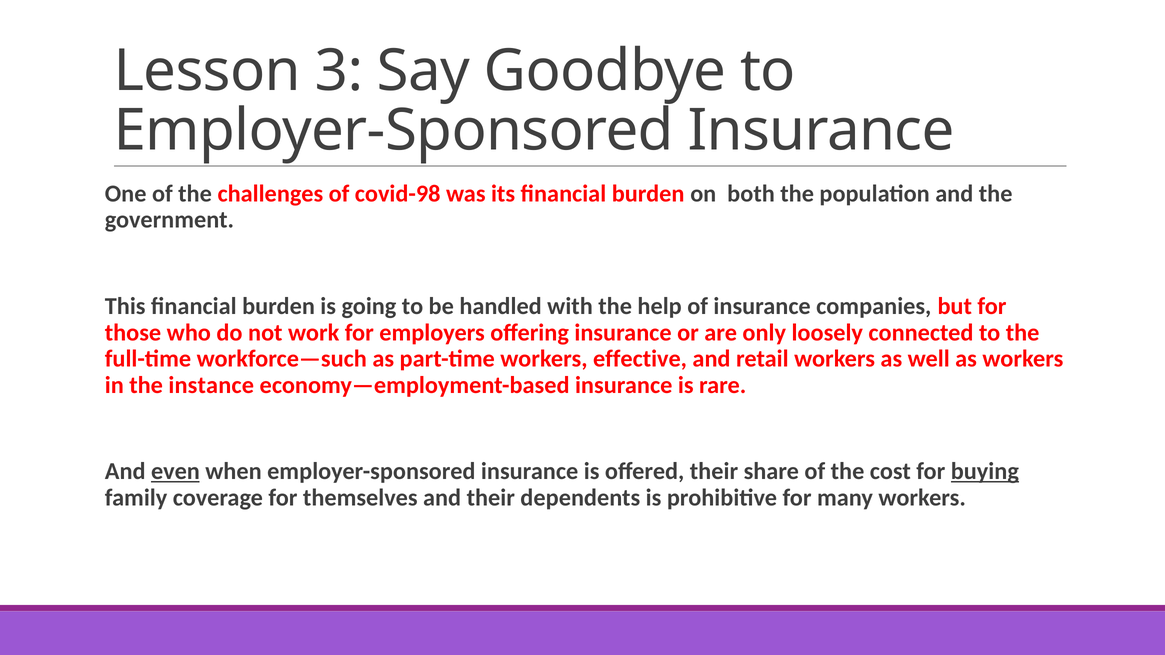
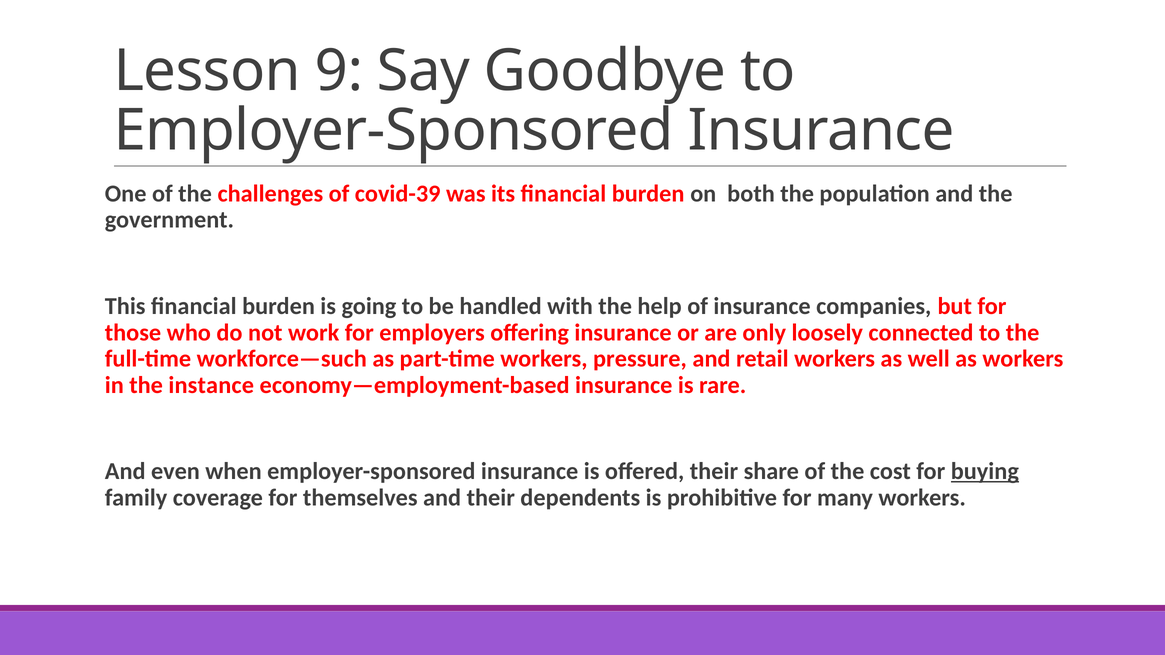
3: 3 -> 9 (339, 71)
covid-98: covid-98 -> covid-39 (398, 194)
effective: effective -> pressure (640, 359)
even underline: present -> none (175, 472)
